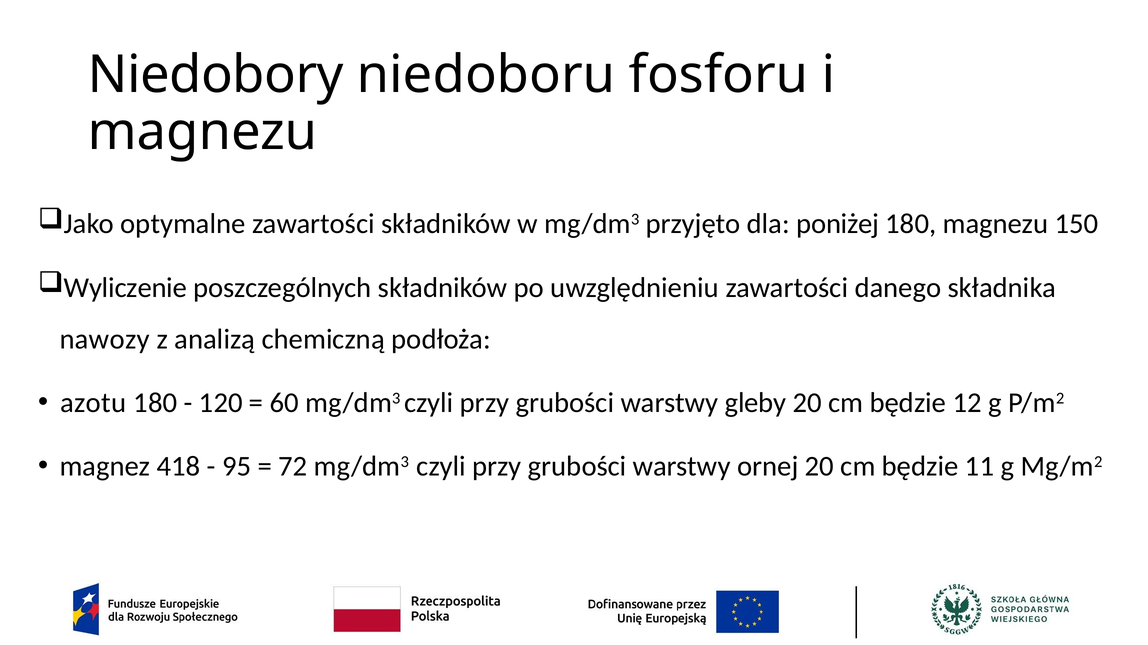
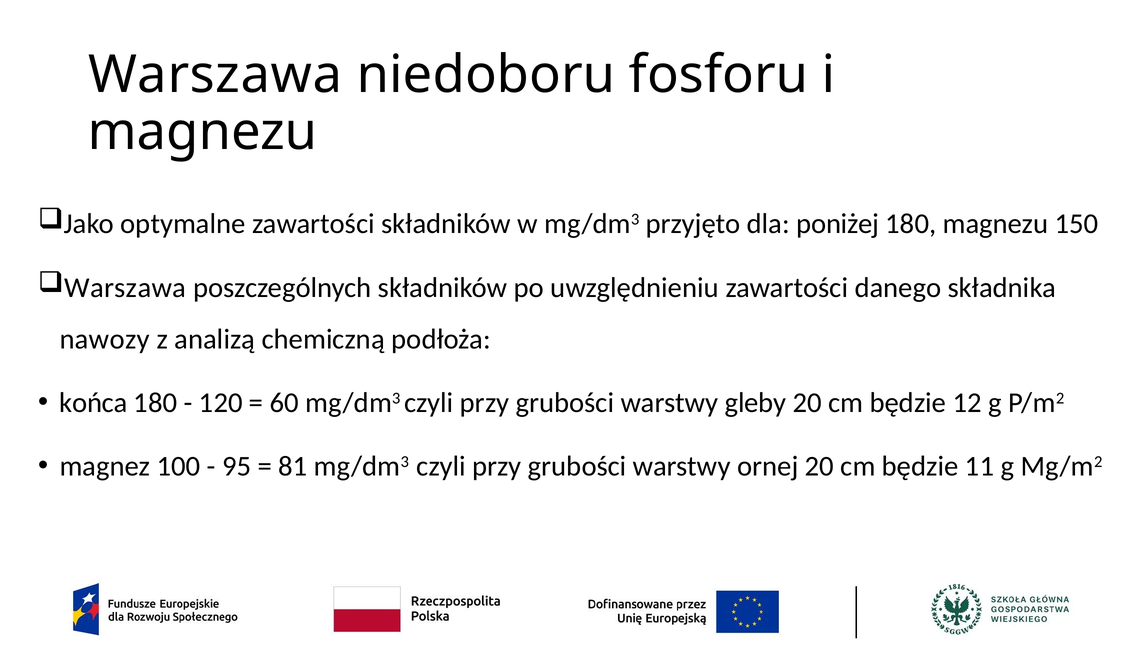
Niedobory: Niedobory -> Warszawa (215, 75)
Wyliczenie: Wyliczenie -> Warszawa (125, 288)
azotu: azotu -> końca (93, 403)
418: 418 -> 100 (178, 467)
72: 72 -> 81 (293, 467)
